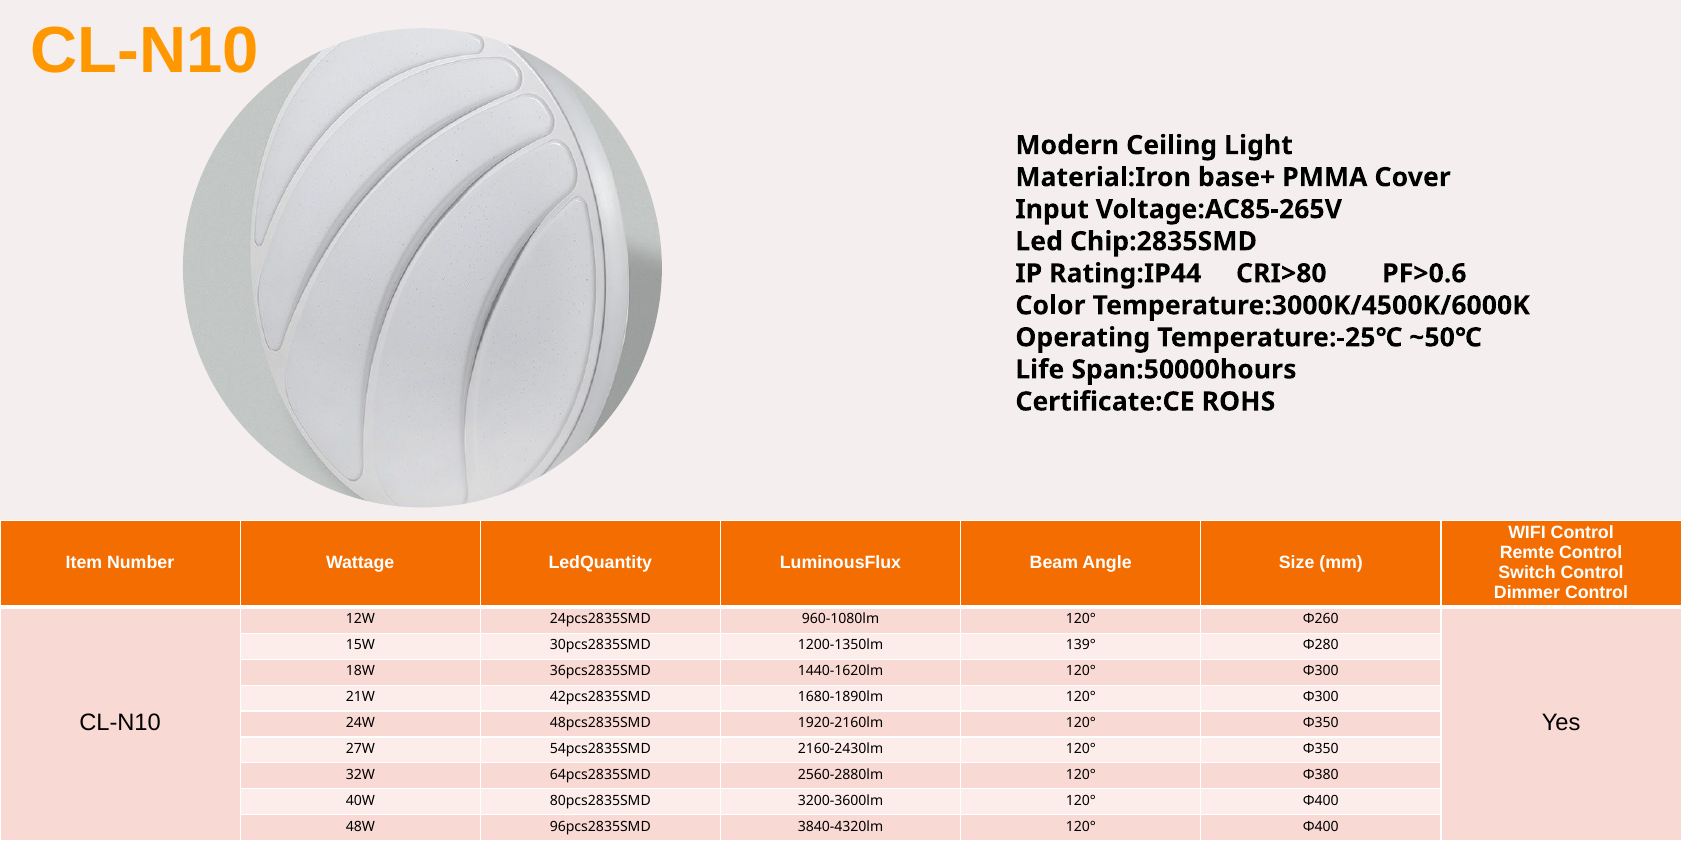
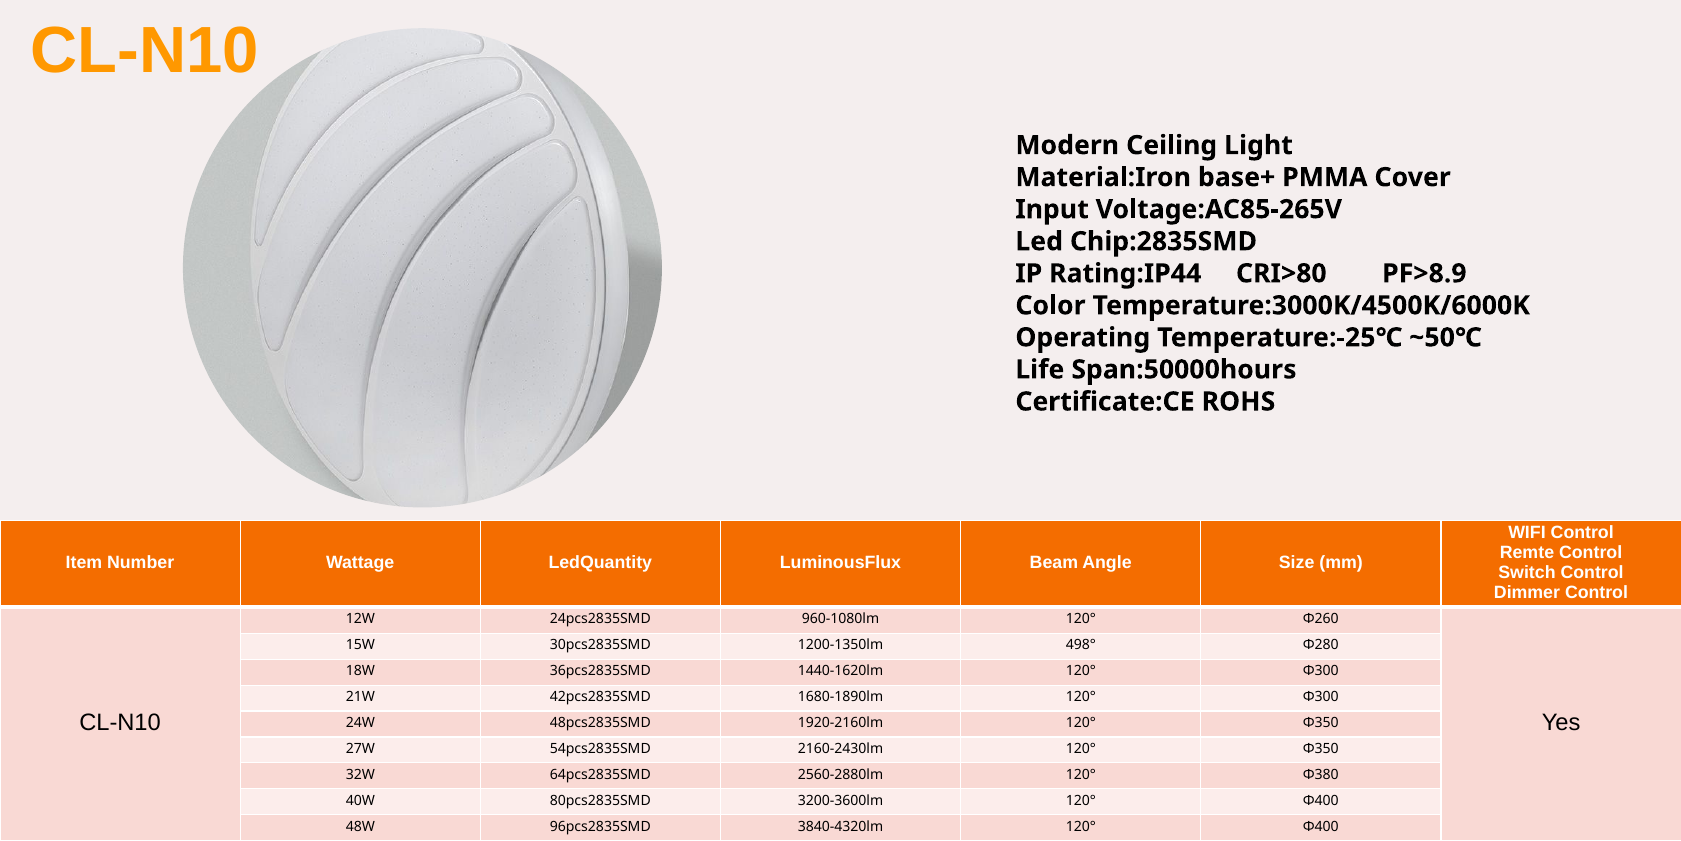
PF>0.6: PF>0.6 -> PF>8.9 (1424, 273)
139°: 139° -> 498° (1081, 645)
